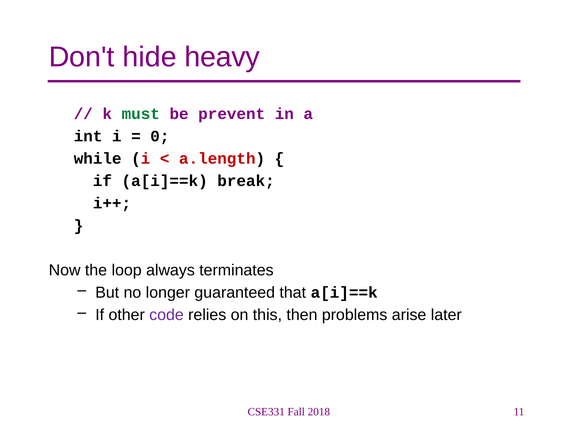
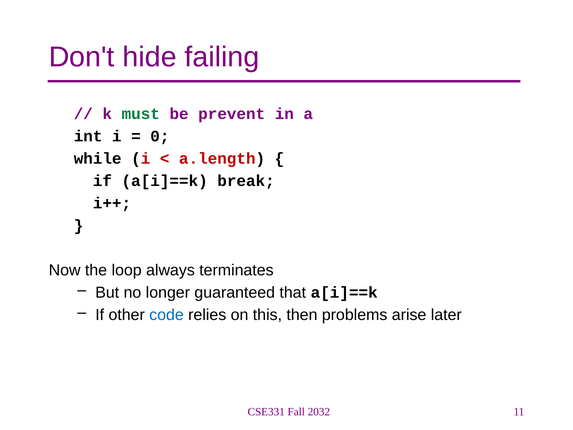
heavy: heavy -> failing (222, 57)
code colour: purple -> blue (167, 315)
2018: 2018 -> 2032 (319, 411)
